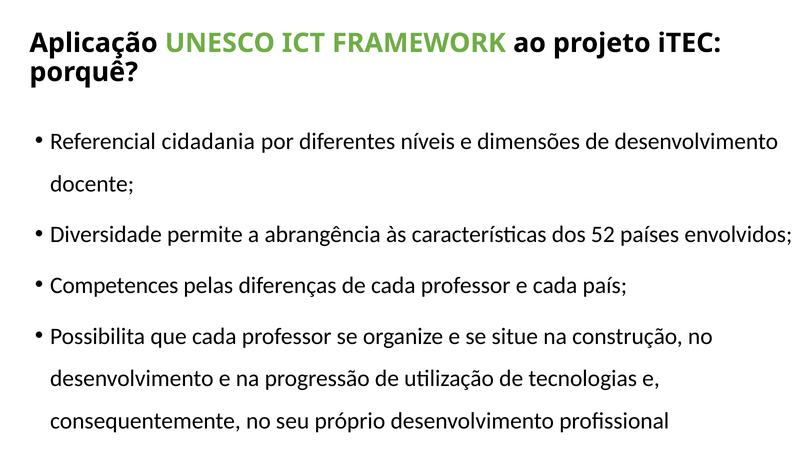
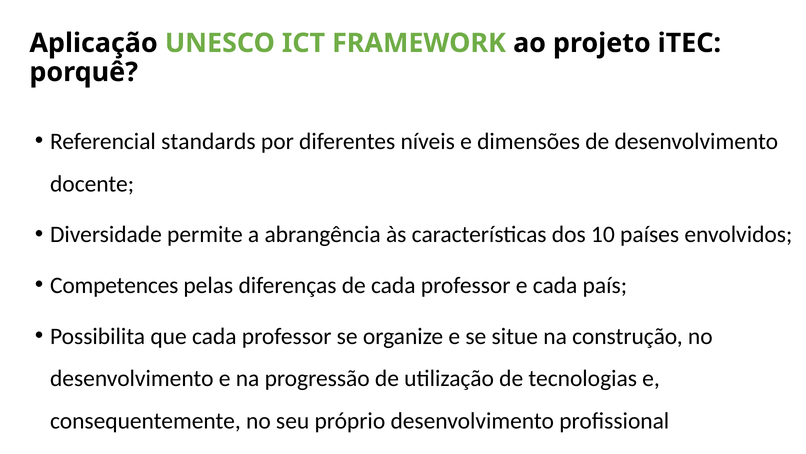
cidadania: cidadania -> standards (208, 141)
52: 52 -> 10 (603, 234)
